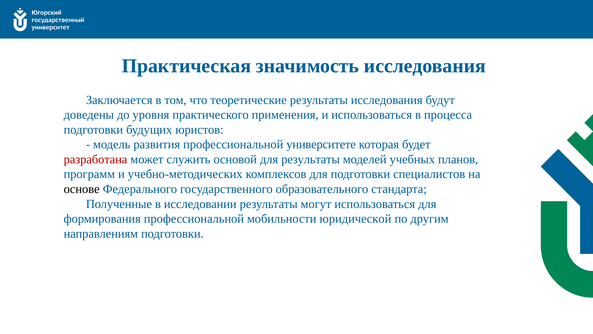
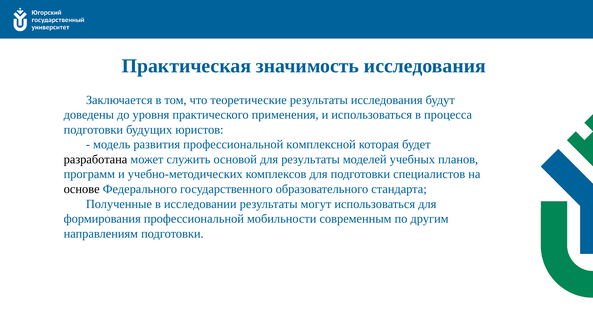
университете: университете -> комплексной (321, 144)
разработана colour: red -> black (95, 159)
юридической: юридической -> современным (355, 219)
